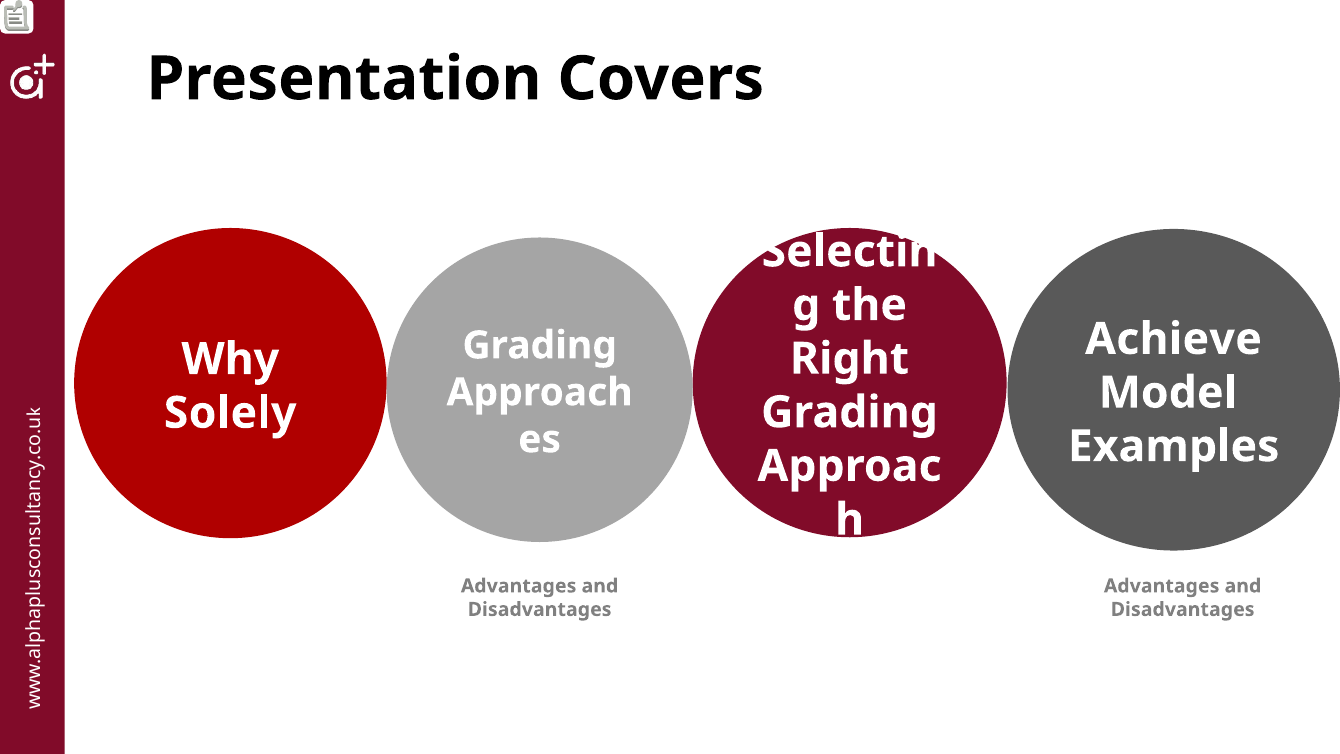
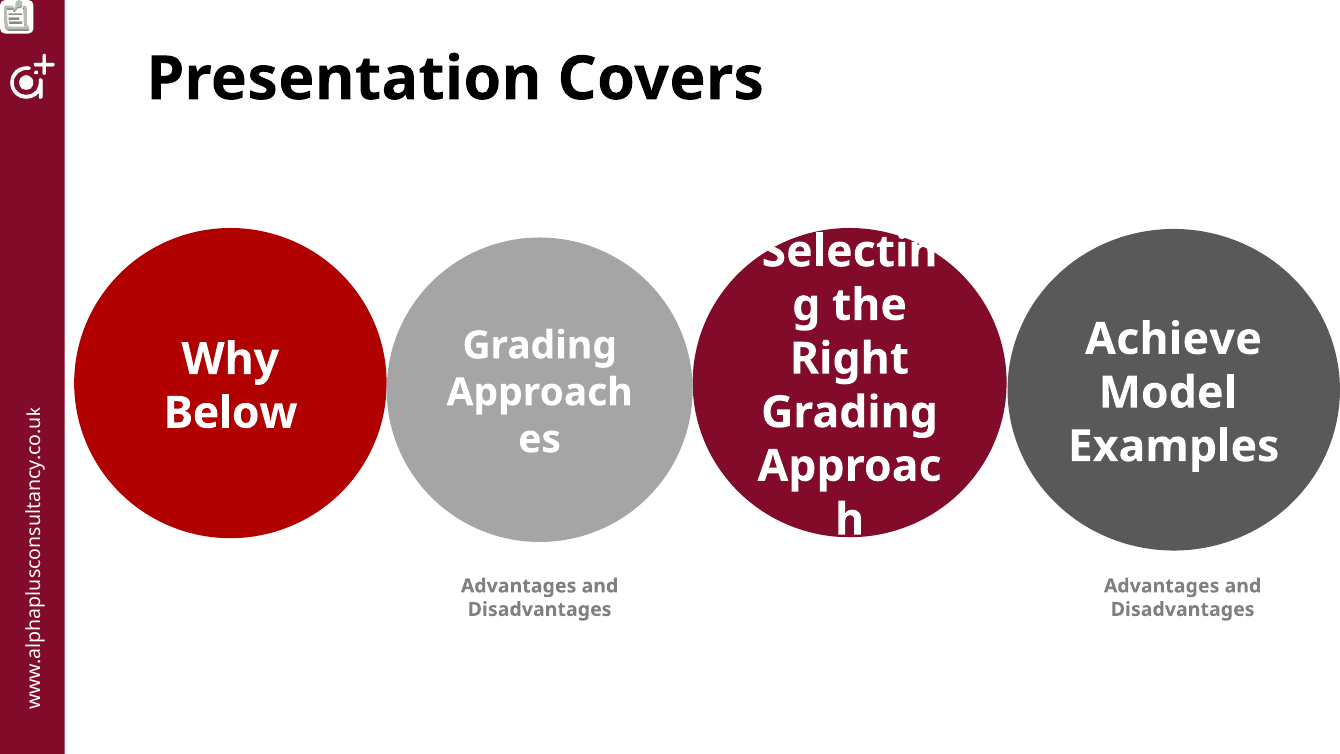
Solely: Solely -> Below (231, 413)
